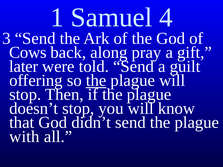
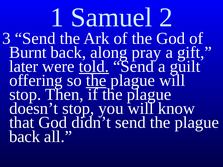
4: 4 -> 2 (166, 17)
Cows: Cows -> Burnt (28, 52)
told underline: none -> present (94, 66)
with: with -> back (25, 137)
